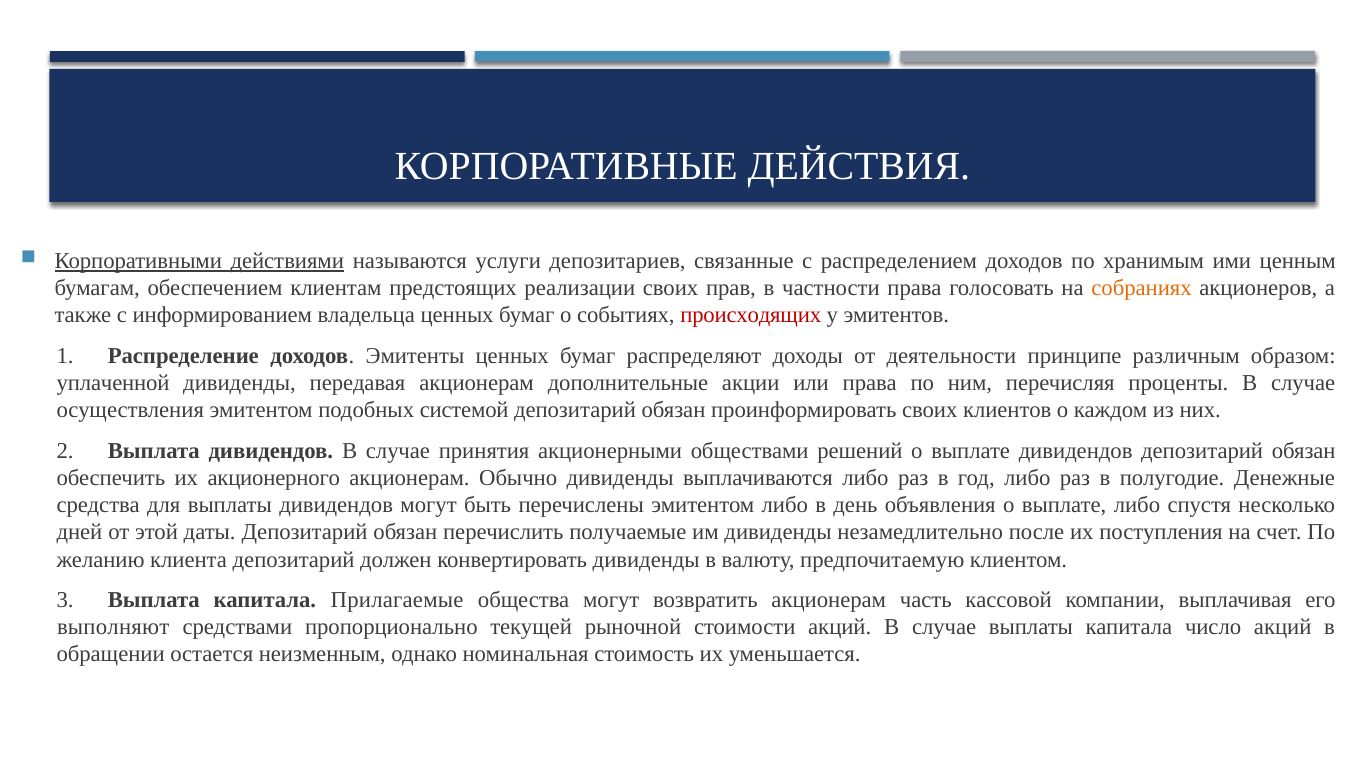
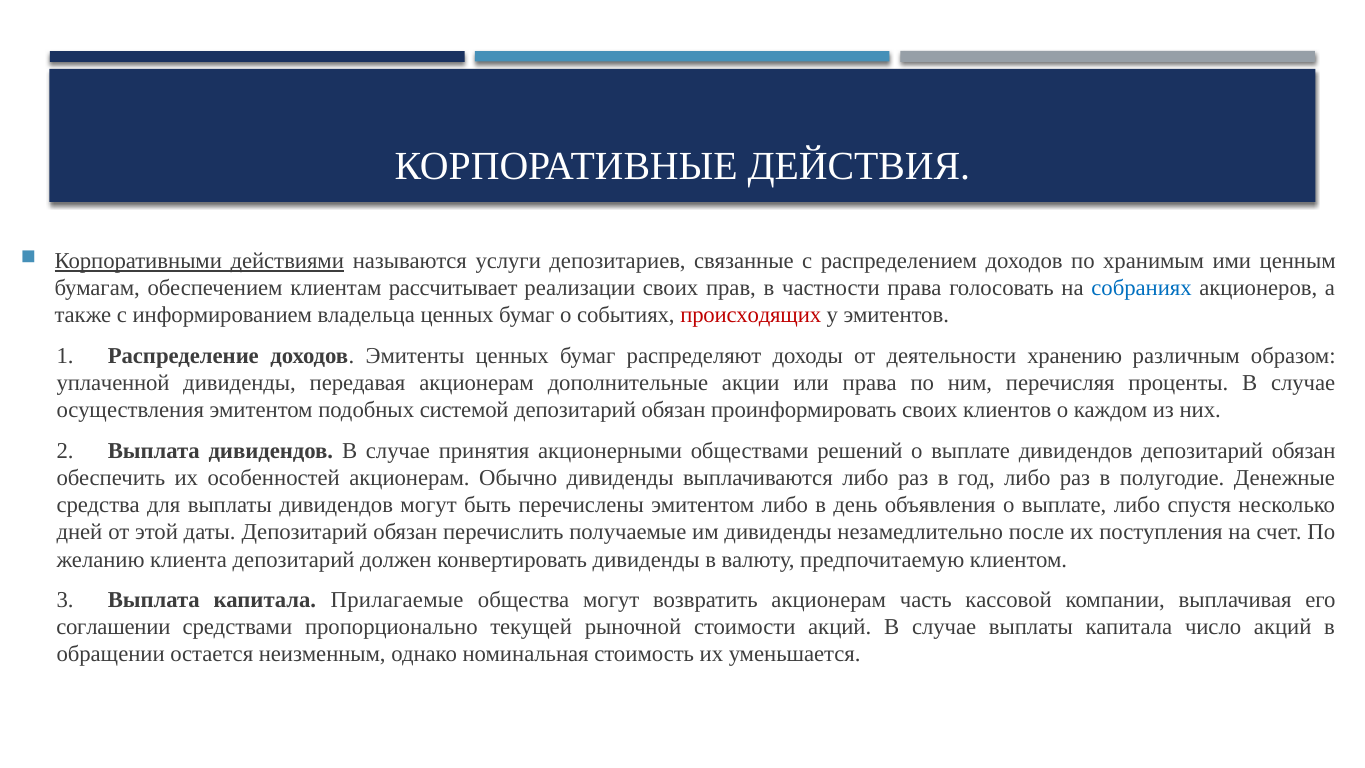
предстоящих: предстоящих -> рассчитывает (453, 288)
собраниях colour: orange -> blue (1142, 288)
принципе: принципе -> хранению (1075, 356)
акционерного: акционерного -> особенностей (274, 478)
выполняют: выполняют -> соглашении (113, 627)
